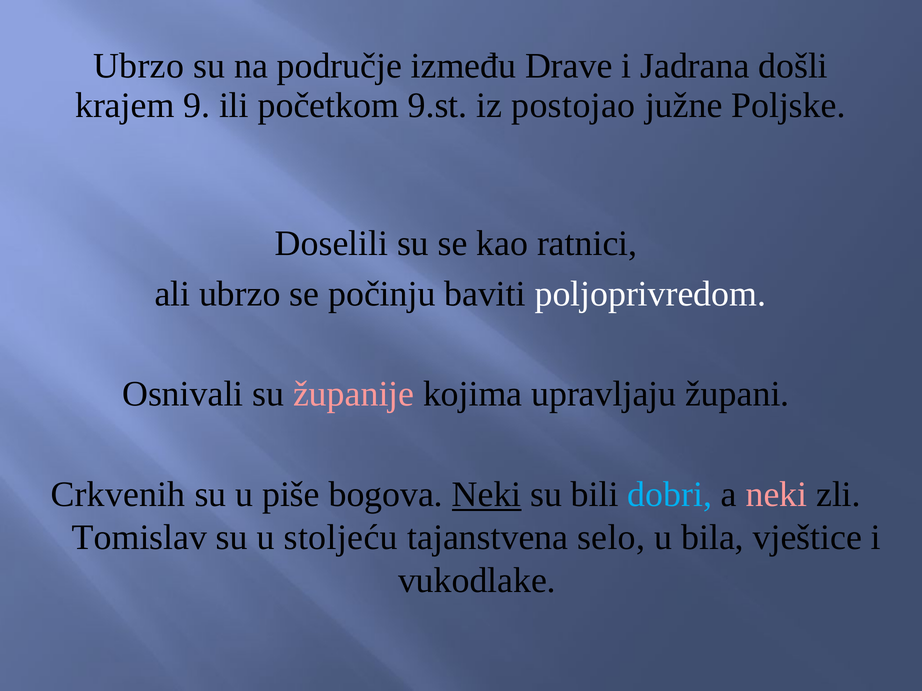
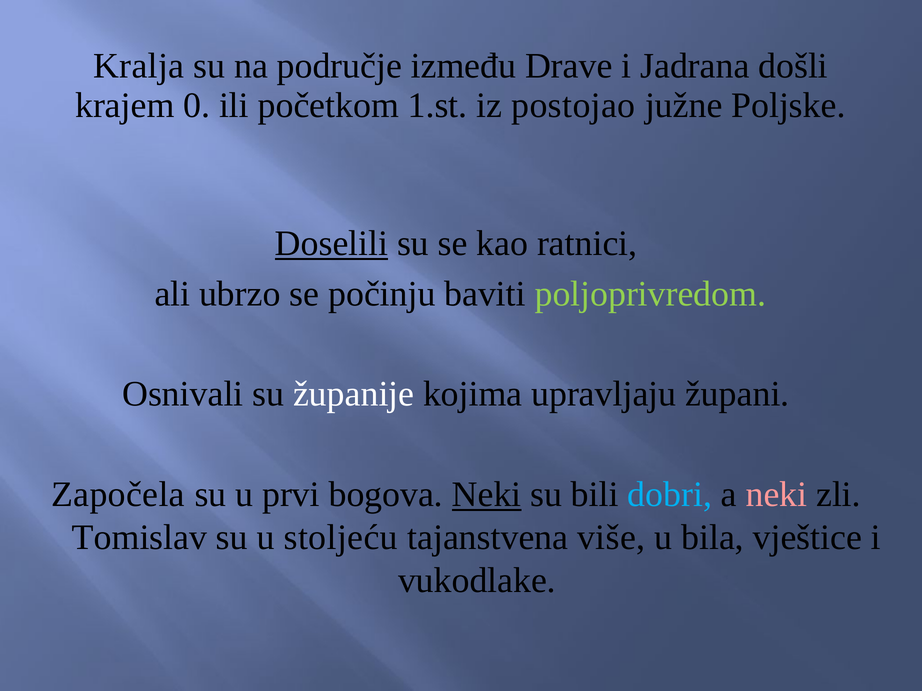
Ubrzo: Ubrzo -> Kralja (139, 66)
9: 9 -> 0 (197, 105)
9.st: 9.st -> 1.st (438, 105)
Doselili underline: none -> present (332, 244)
poljoprivredom colour: white -> light green (650, 294)
županije colour: pink -> white (354, 394)
Crkvenih: Crkvenih -> Započela (118, 495)
piše: piše -> prvi (291, 495)
selo: selo -> više (611, 538)
